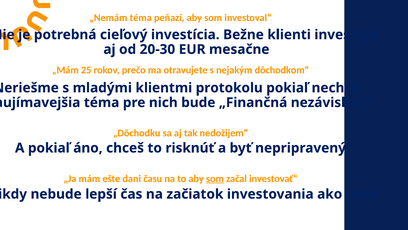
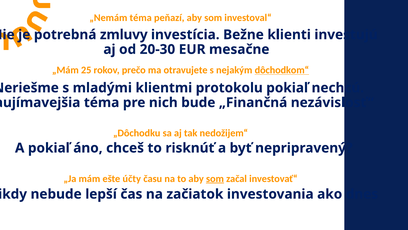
cieľový: cieľový -> zmluvy (124, 35)
dôchodkom“ underline: none -> present (282, 70)
dani: dani -> účty (132, 178)
